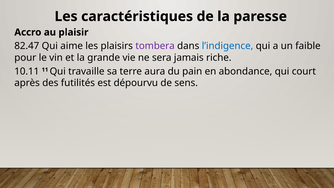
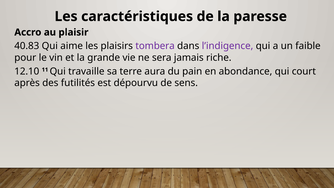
82.47: 82.47 -> 40.83 (27, 46)
l’indigence colour: blue -> purple (228, 46)
10.11: 10.11 -> 12.10 (27, 71)
